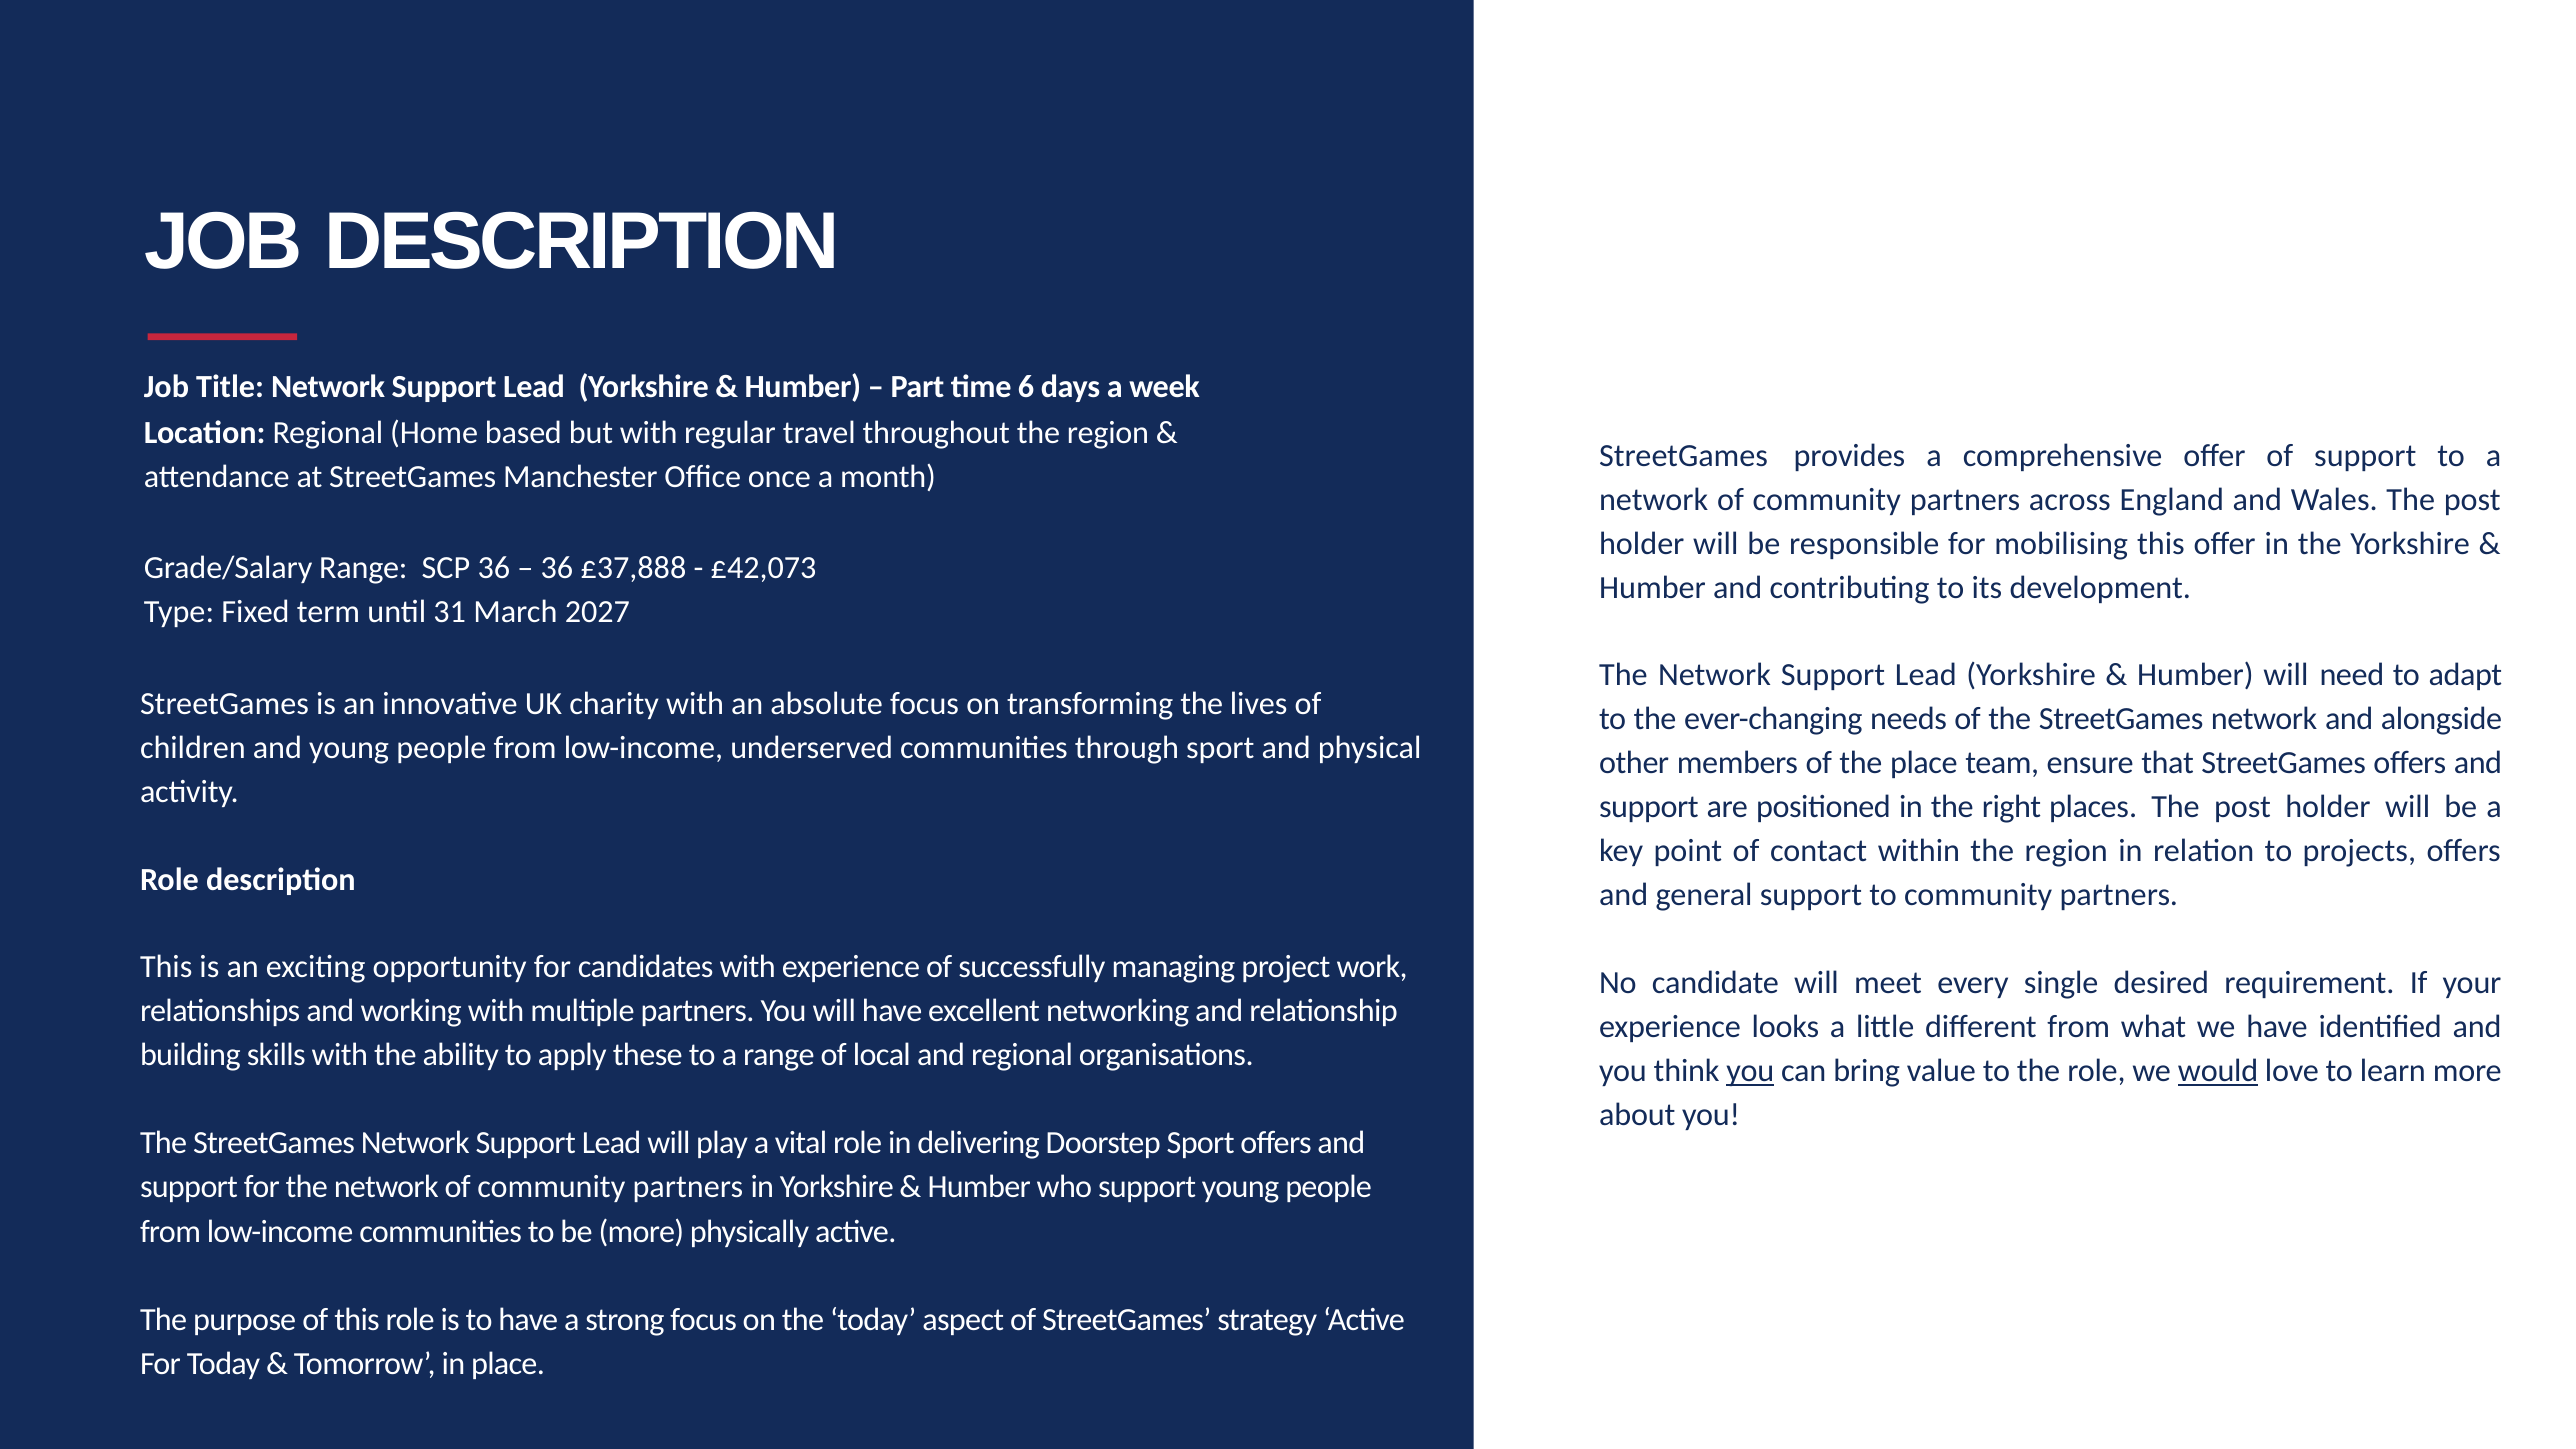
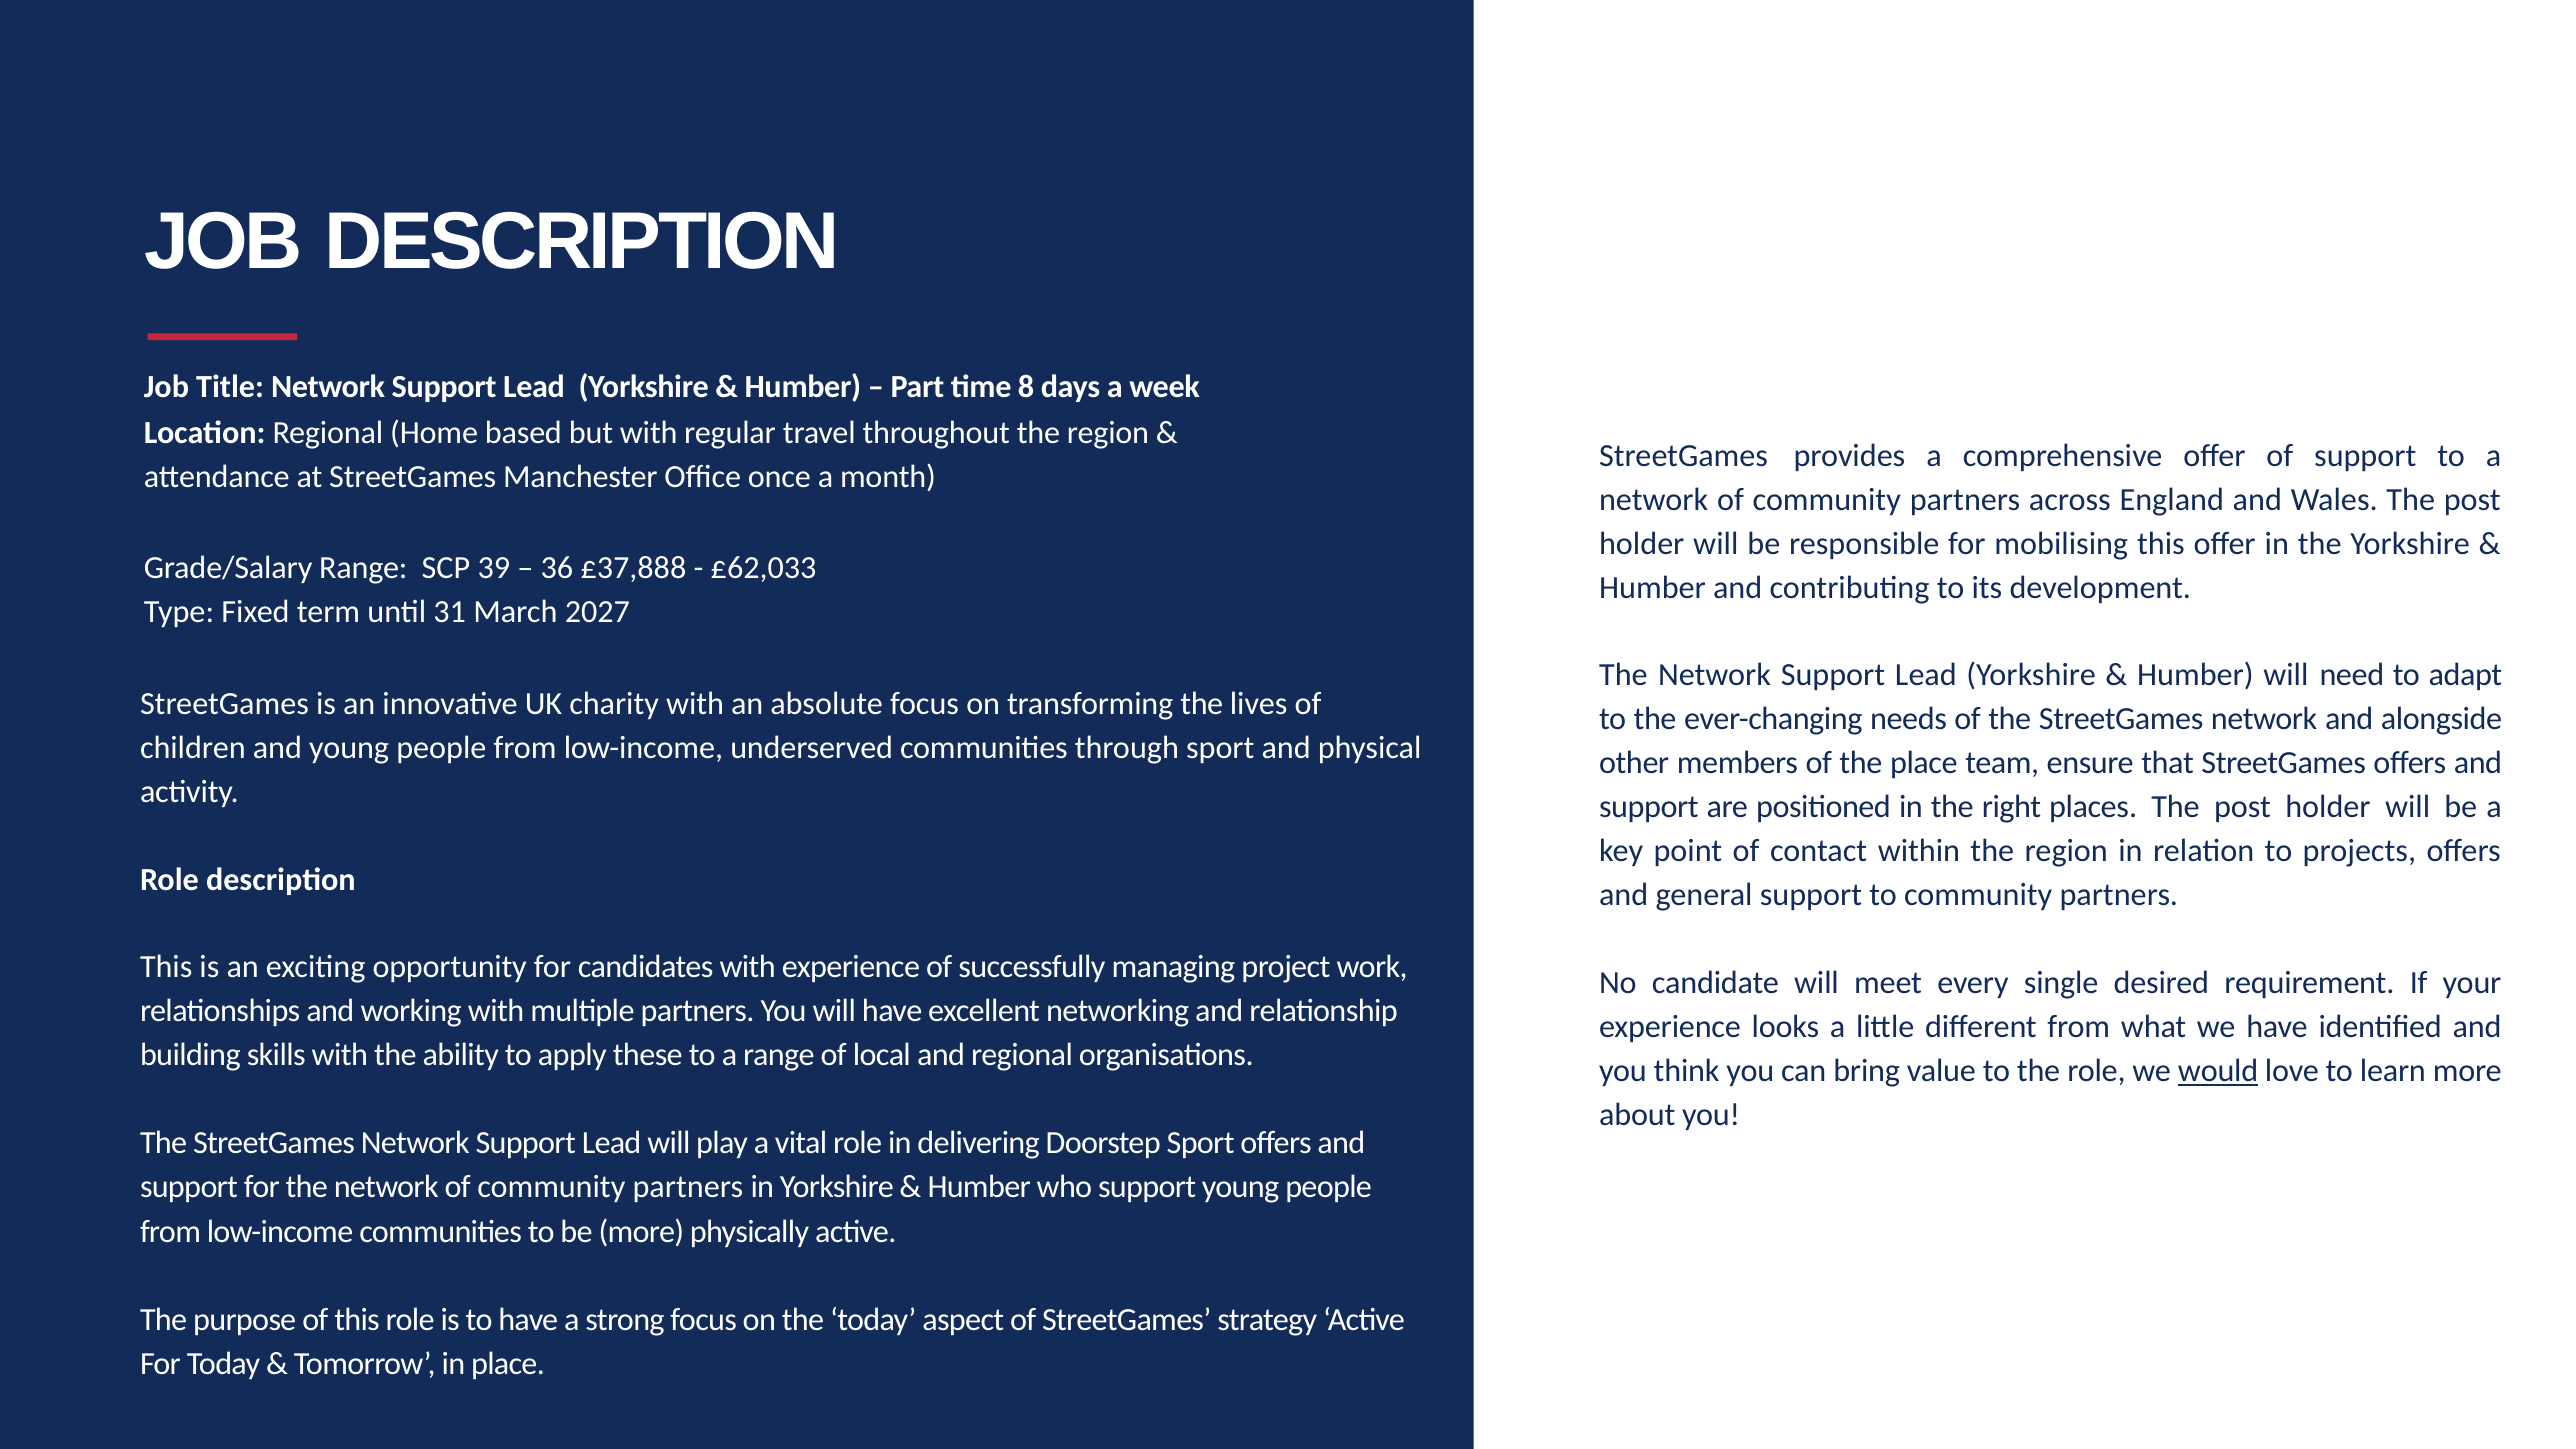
6: 6 -> 8 (1026, 387)
SCP 36: 36 -> 39 (494, 568)
£42,073: £42,073 -> £62,033 (764, 568)
you underline: present -> none (1750, 1071)
